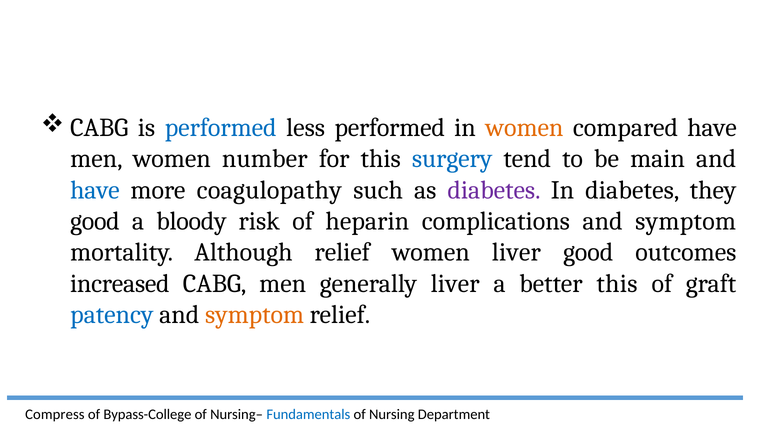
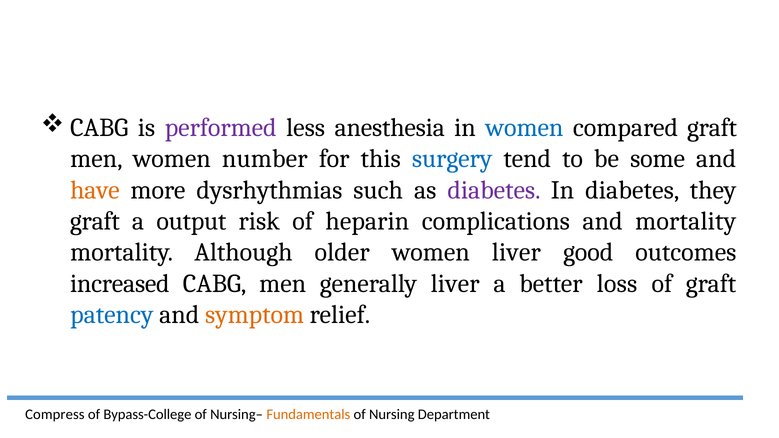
performed colour: blue -> purple (221, 128)
less performed: performed -> anesthesia (390, 128)
women colour: orange -> blue (524, 128)
compared have: have -> graft (712, 128)
main: main -> some (658, 159)
have colour: blue -> orange (95, 190)
coagulopathy: coagulopathy -> dysrhythmias (269, 190)
good: good -> graft (95, 221)
bloody: bloody -> output (191, 221)
complications and symptom: symptom -> mortality (686, 221)
Although relief: relief -> older (342, 252)
better this: this -> loss (617, 284)
Fundamentals colour: blue -> orange (308, 415)
